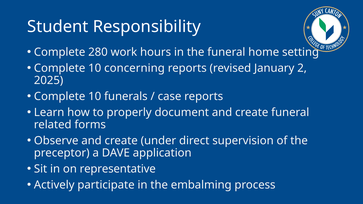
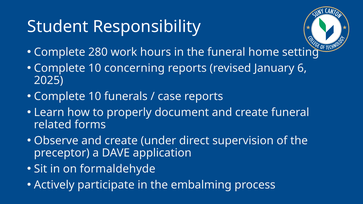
2: 2 -> 6 (302, 68)
representative: representative -> formaldehyde (118, 169)
